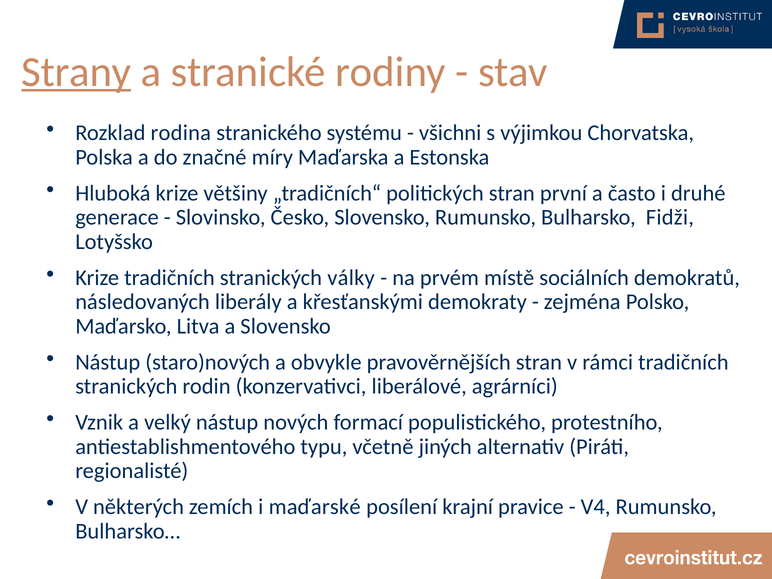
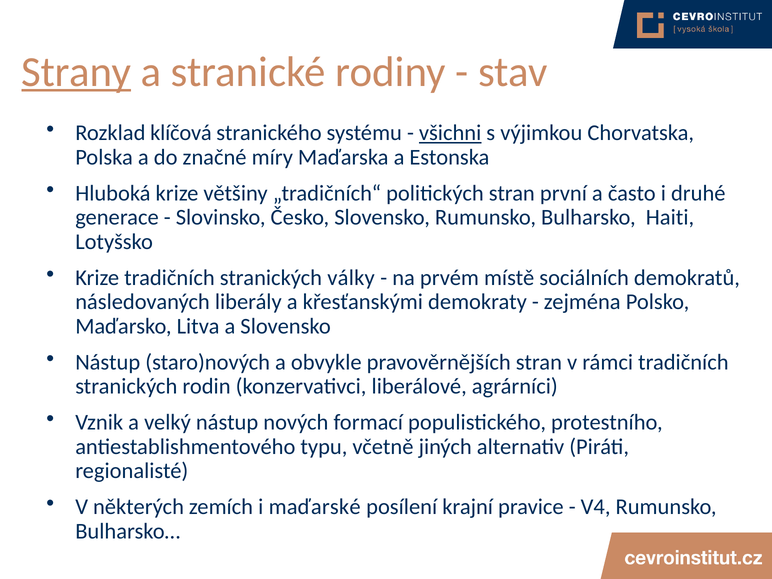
rodina: rodina -> klíčová (181, 133)
všichni underline: none -> present (450, 133)
Fidži: Fidži -> Haiti (670, 218)
